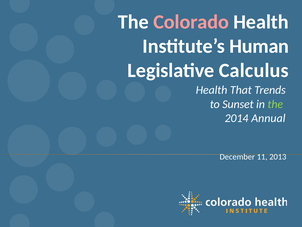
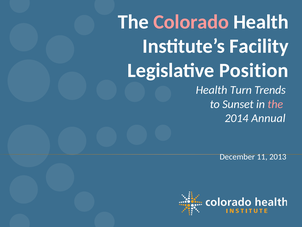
Human: Human -> Facility (259, 46)
Calculus: Calculus -> Position (254, 70)
That: That -> Turn (241, 90)
the colour: light green -> pink (275, 104)
